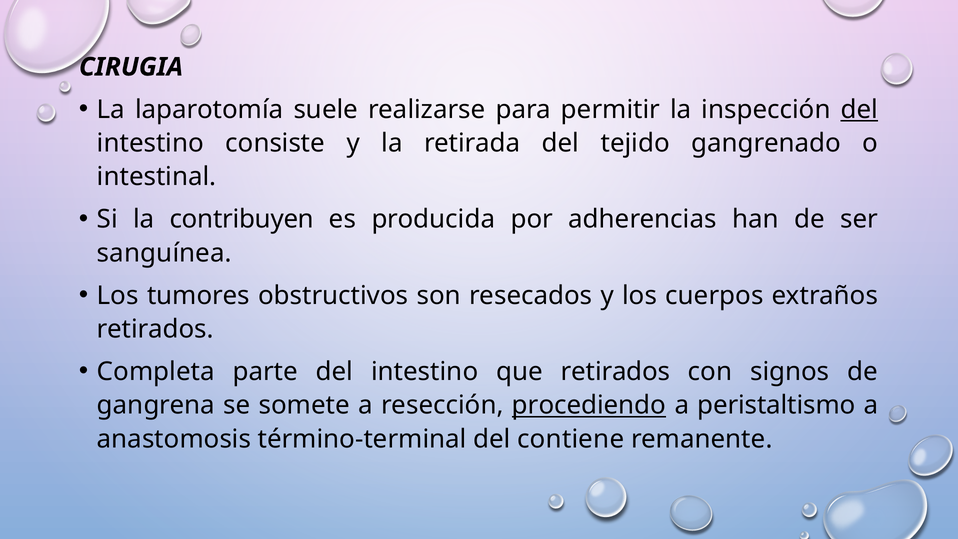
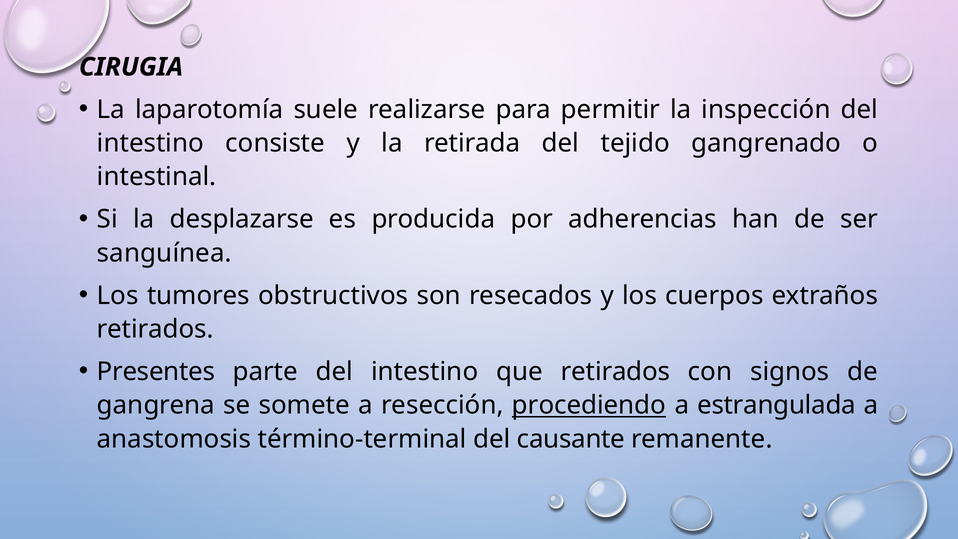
del underline: present -> none (859, 110)
contribuyen: contribuyen -> desplazarse (242, 219)
Completa: Completa -> Presentes (156, 372)
peristaltismo: peristaltismo -> estrangulada (776, 405)
contiene: contiene -> causante (571, 439)
